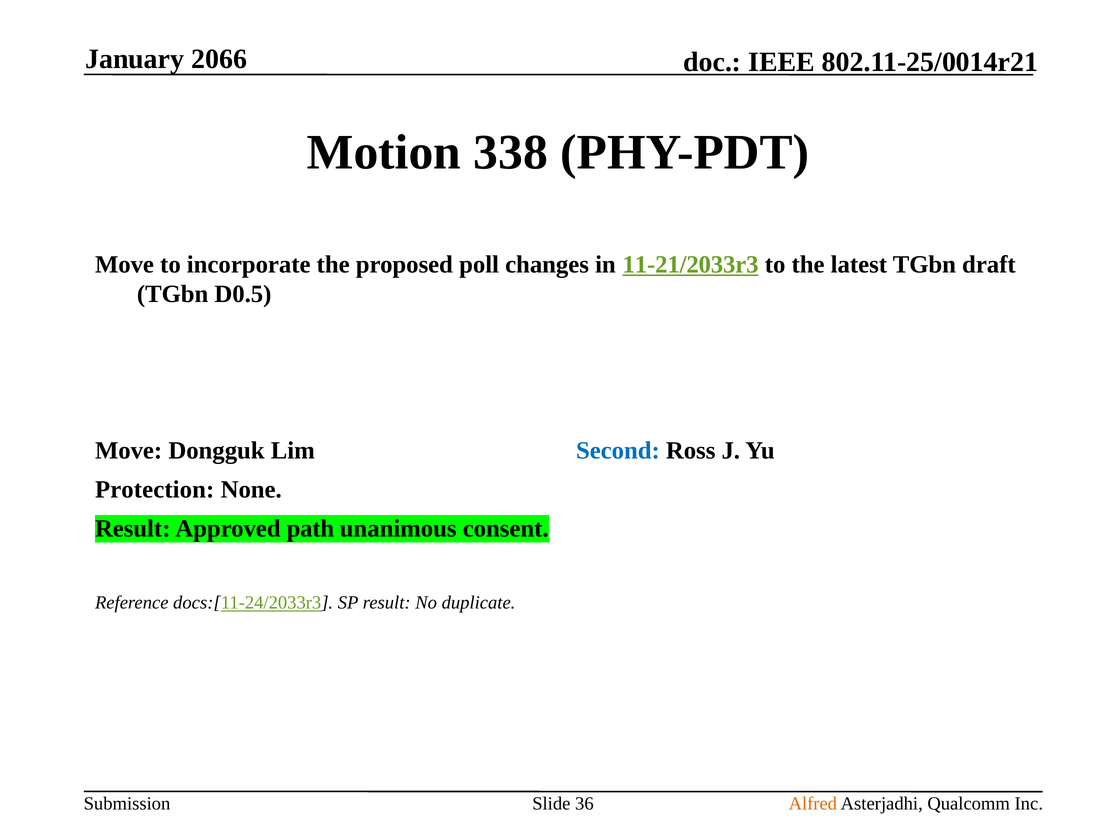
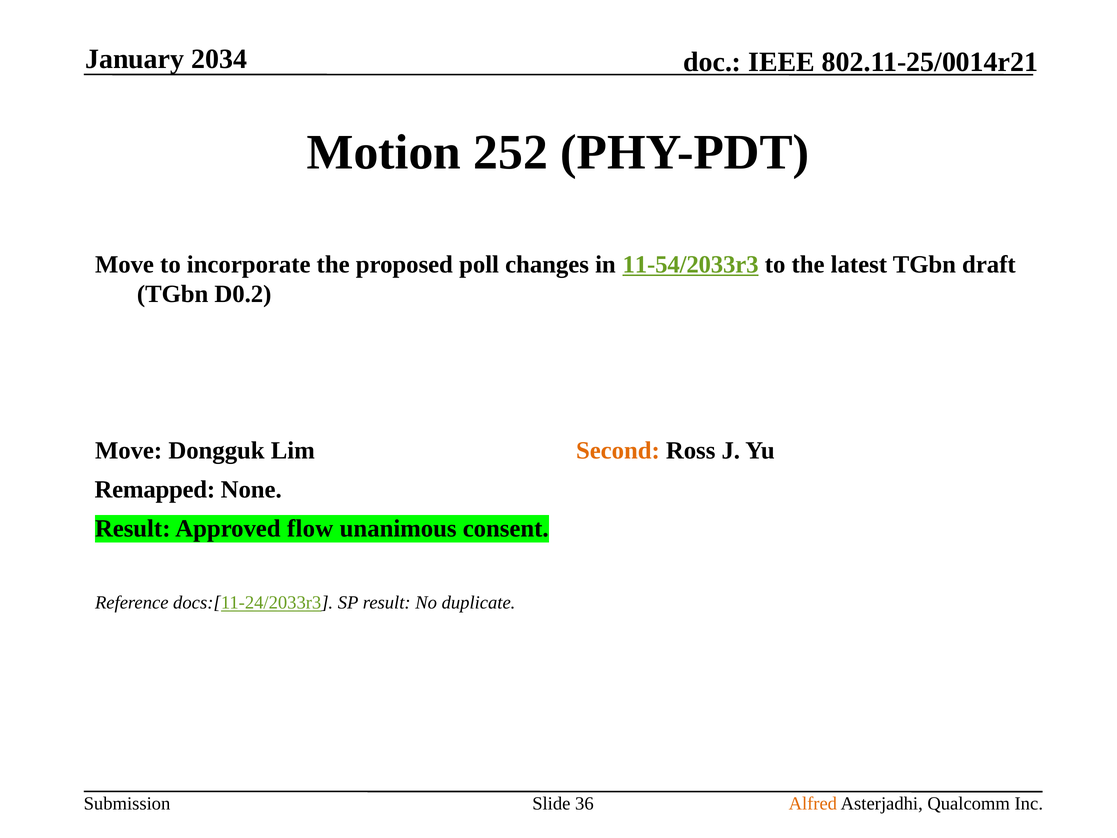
2066: 2066 -> 2034 (219, 59)
338: 338 -> 252 (511, 152)
11-21/2033r3: 11-21/2033r3 -> 11-54/2033r3 (691, 264)
D0.5: D0.5 -> D0.2 (243, 294)
Second colour: blue -> orange (618, 450)
Protection: Protection -> Remapped (155, 489)
path: path -> flow (310, 529)
